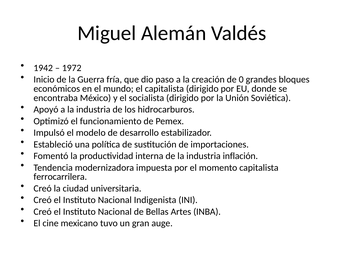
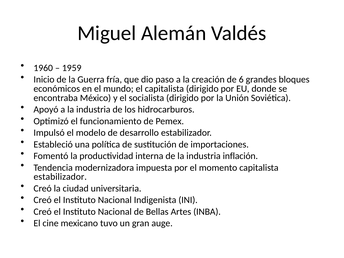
1942: 1942 -> 1960 (43, 68)
1972: 1972 -> 1959 (72, 68)
0: 0 -> 6 (241, 80)
ferrocarrilera: ferrocarrilera -> estabilizador (60, 177)
